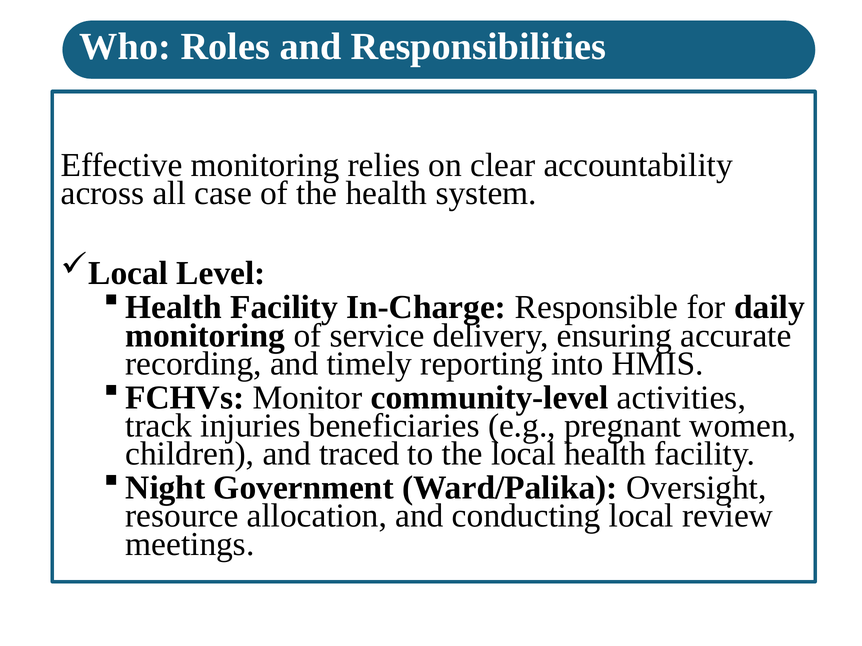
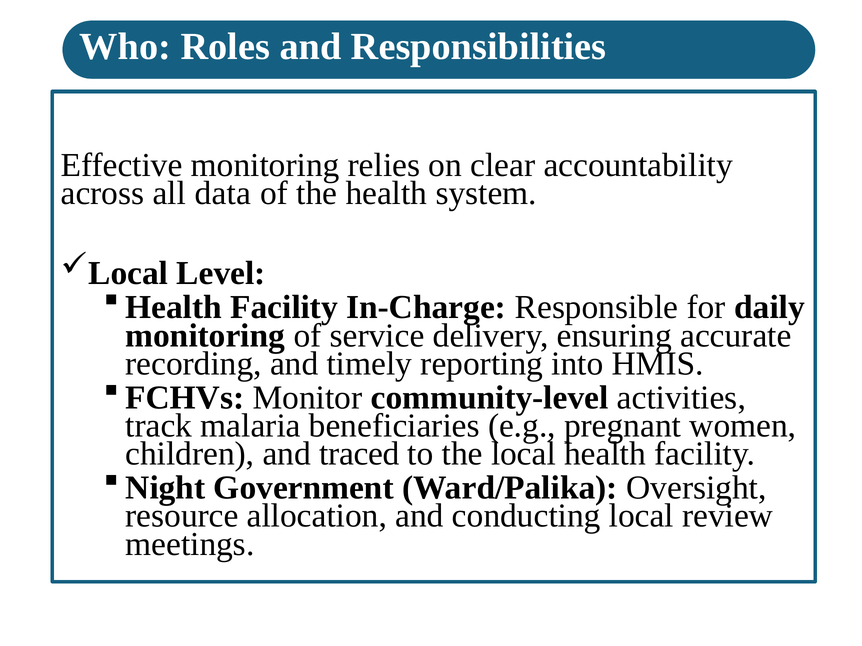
case: case -> data (223, 193)
injuries: injuries -> malaria (251, 426)
